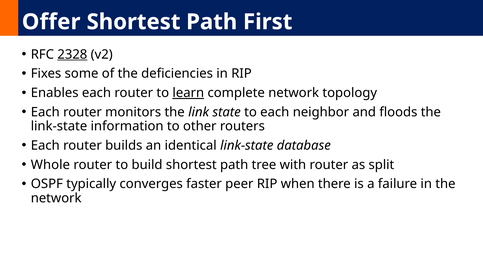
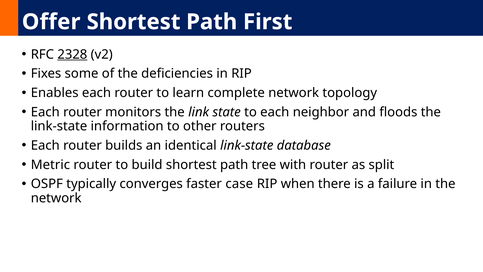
learn underline: present -> none (188, 93)
Whole: Whole -> Metric (50, 165)
peer: peer -> case (239, 184)
